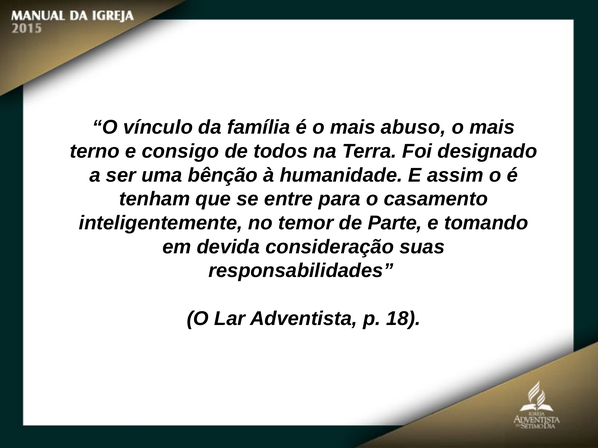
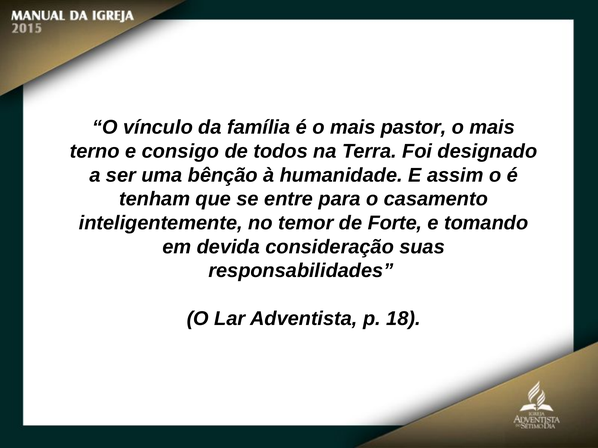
abuso: abuso -> pastor (414, 127)
Parte: Parte -> Forte (395, 223)
